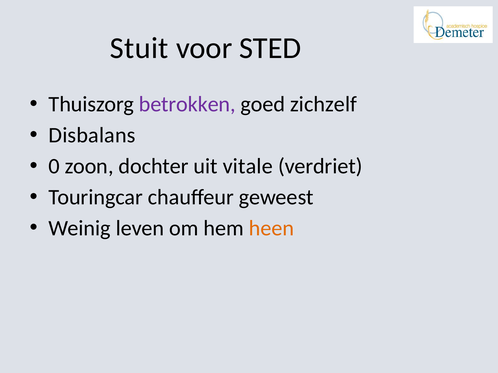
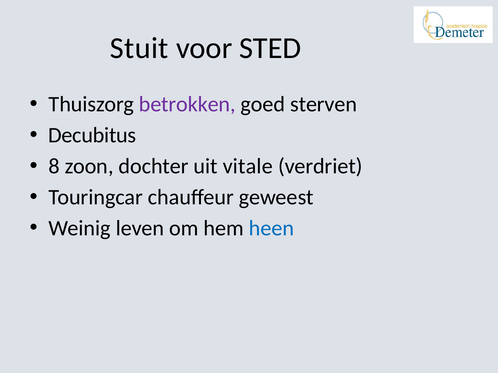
zichzelf: zichzelf -> sterven (324, 104)
Disbalans: Disbalans -> Decubitus (92, 135)
0: 0 -> 8 (54, 166)
heen colour: orange -> blue (271, 228)
